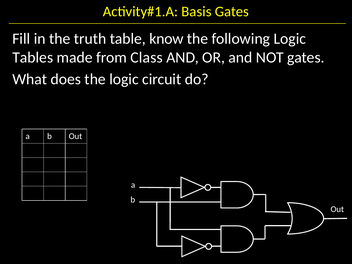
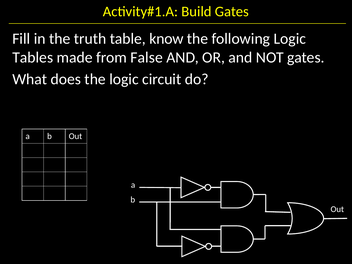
Basis: Basis -> Build (196, 12)
Class: Class -> False (147, 57)
